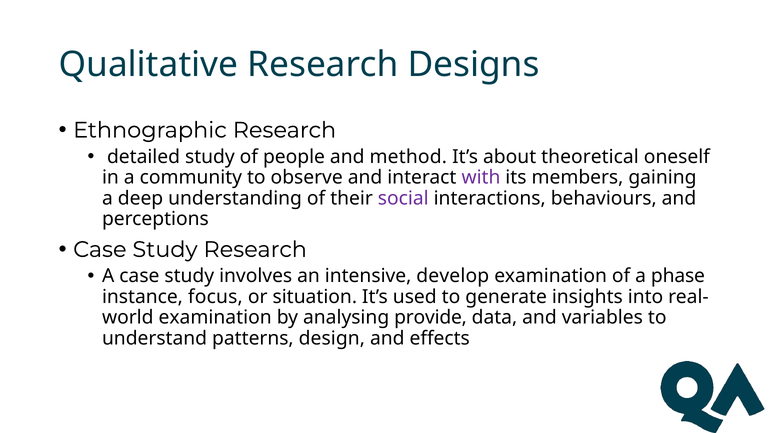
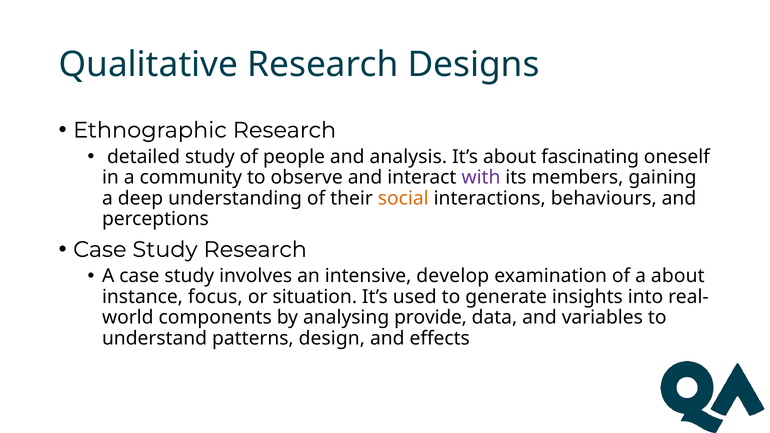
method: method -> analysis (408, 157)
theoretical: theoretical -> fascinating (590, 157)
social colour: purple -> orange (403, 198)
a phase: phase -> about (678, 276)
examination: examination -> components (215, 318)
